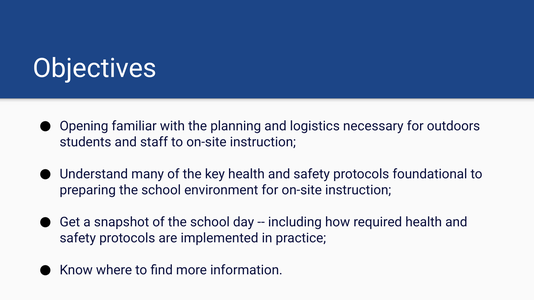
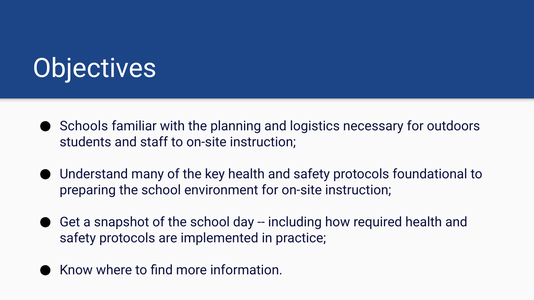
Opening: Opening -> Schools (84, 126)
